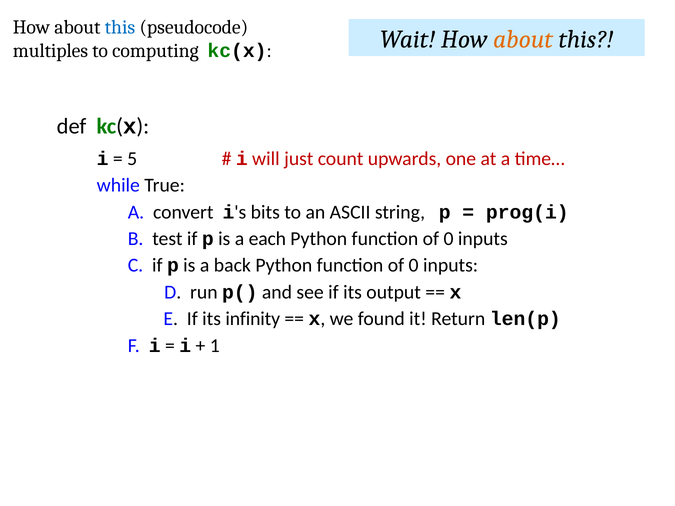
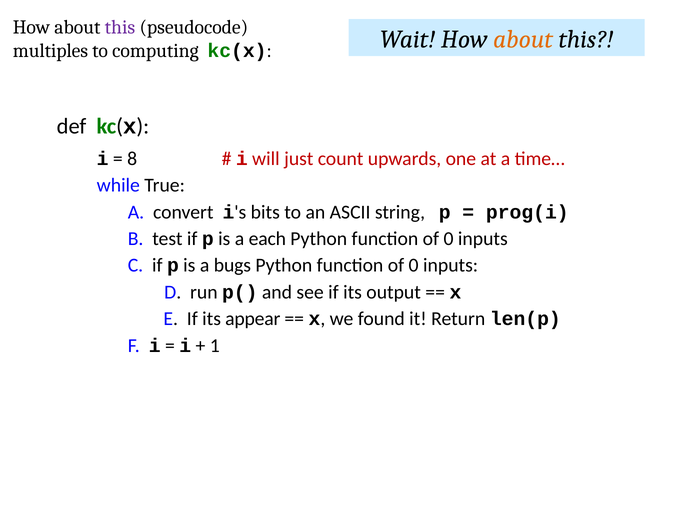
this colour: blue -> purple (120, 27)
5: 5 -> 8 (132, 159)
back: back -> bugs (232, 266)
infinity: infinity -> appear (253, 319)
